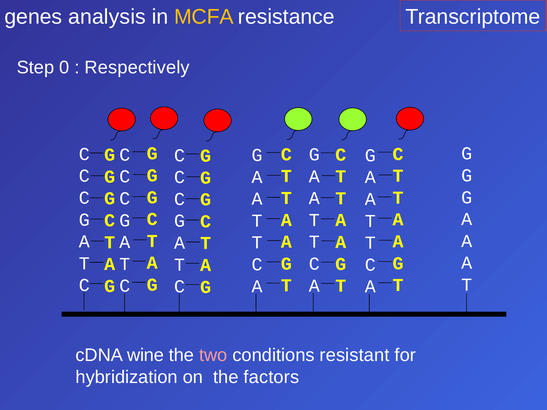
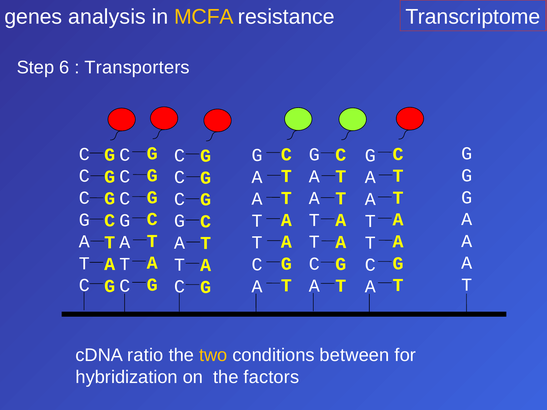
0: 0 -> 6 (64, 68)
Respectively: Respectively -> Transporters (137, 68)
wine: wine -> ratio (145, 355)
two colour: pink -> yellow (213, 355)
resistant: resistant -> between (355, 355)
